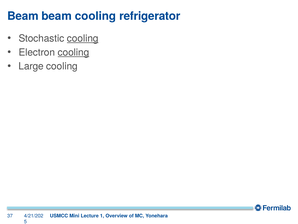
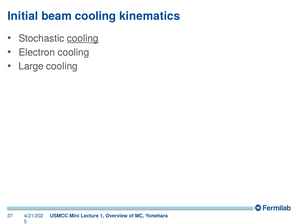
Beam: Beam -> Initial (23, 16)
refrigerator: refrigerator -> kinematics (150, 16)
cooling underline: present -> none (73, 52)
